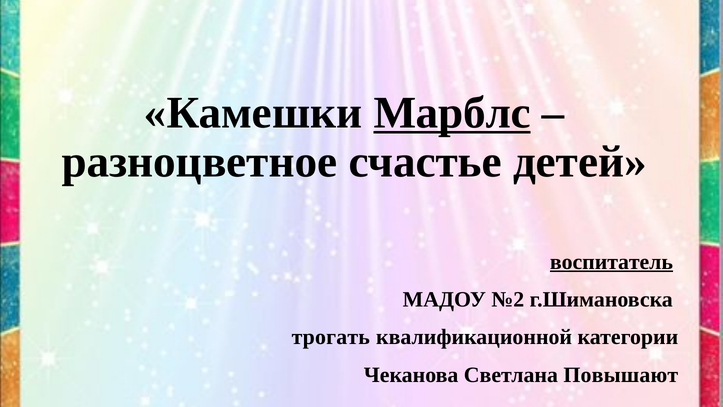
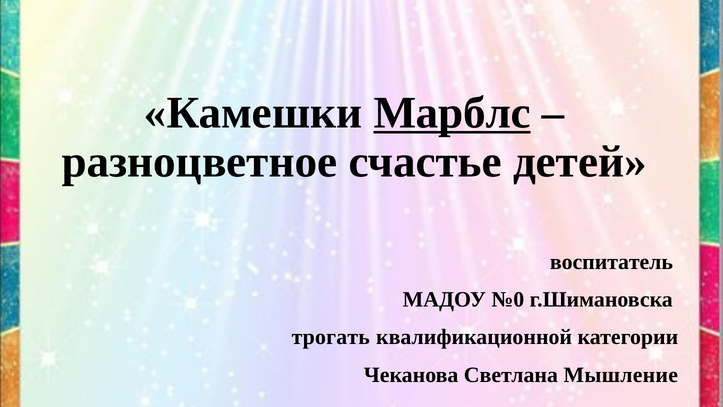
воспитатель underline: present -> none (611, 262)
№2: №2 -> №0 (508, 299)
Повышают: Повышают -> Мышление (621, 375)
